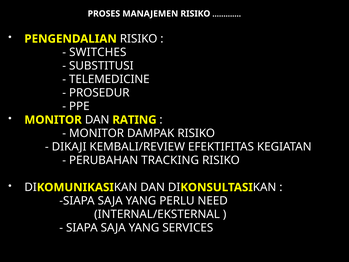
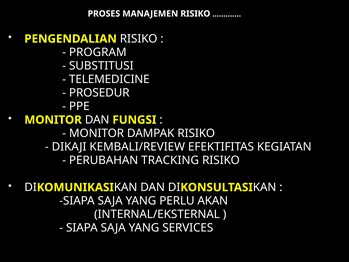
SWITCHES: SWITCHES -> PROGRAM (98, 52)
RATING: RATING -> FUNGSI (134, 120)
NEED: NEED -> AKAN (213, 201)
